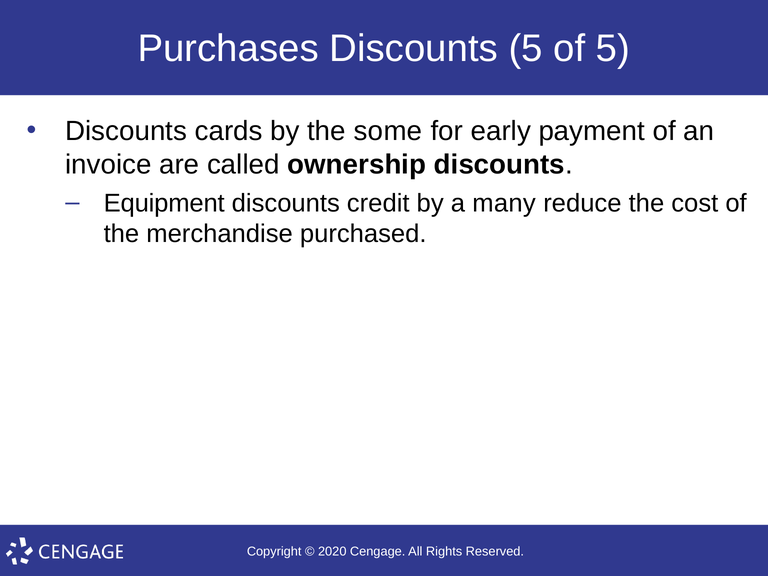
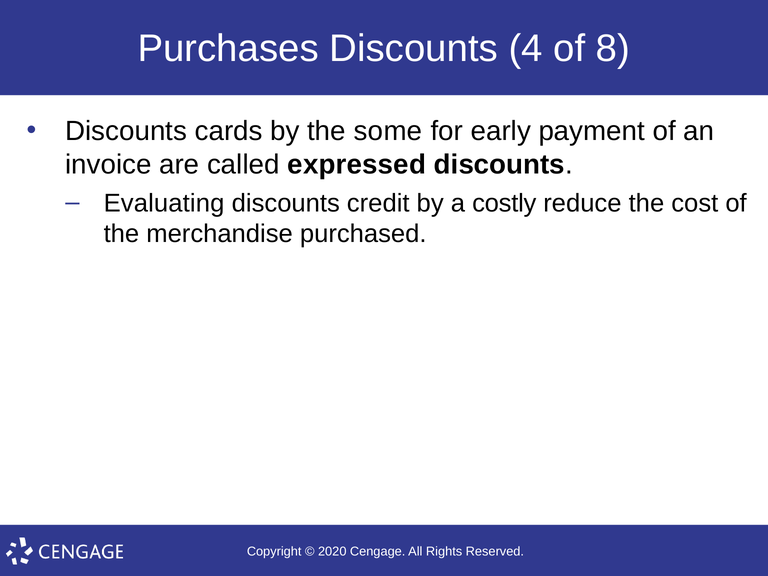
Discounts 5: 5 -> 4 (526, 49)
of 5: 5 -> 8 (613, 49)
ownership: ownership -> expressed (357, 165)
Equipment: Equipment -> Evaluating (164, 203)
many: many -> costly (504, 203)
